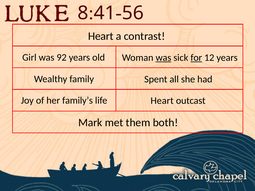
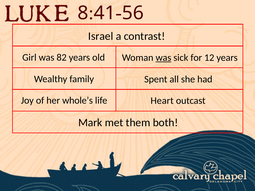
Heart: Heart -> Israel (101, 36)
92: 92 -> 82 (62, 58)
for underline: present -> none (196, 58)
family’s: family’s -> whole’s (78, 101)
